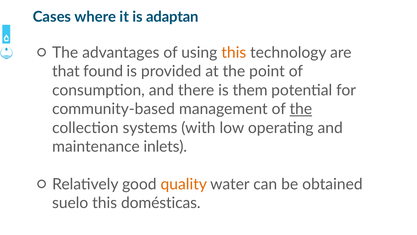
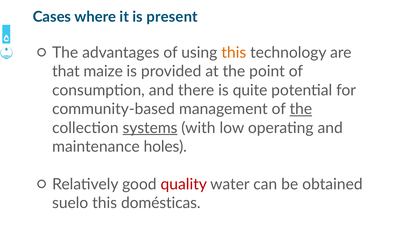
adaptan: adaptan -> present (172, 17)
found: found -> maize (103, 71)
them: them -> quite (250, 90)
systems underline: none -> present (150, 128)
inlets: inlets -> holes (165, 146)
quality colour: orange -> red (184, 184)
